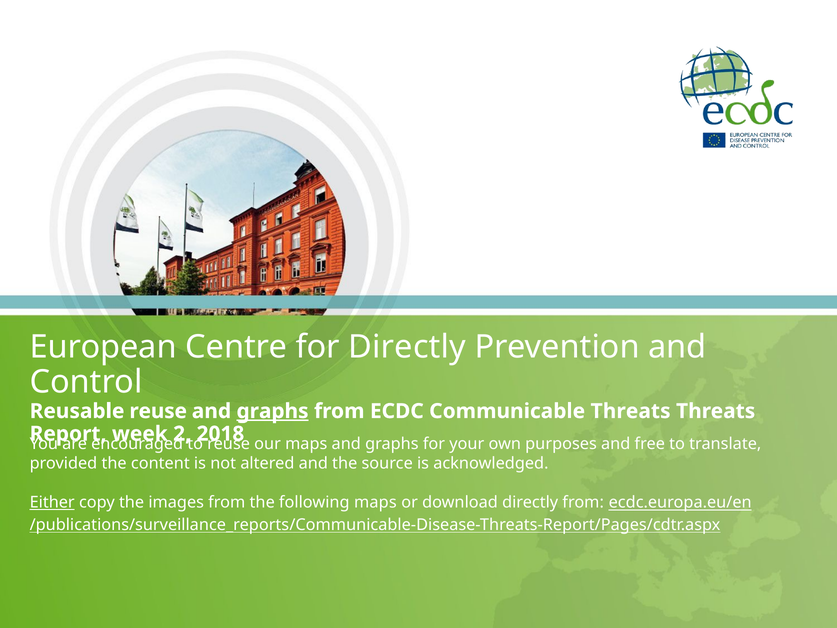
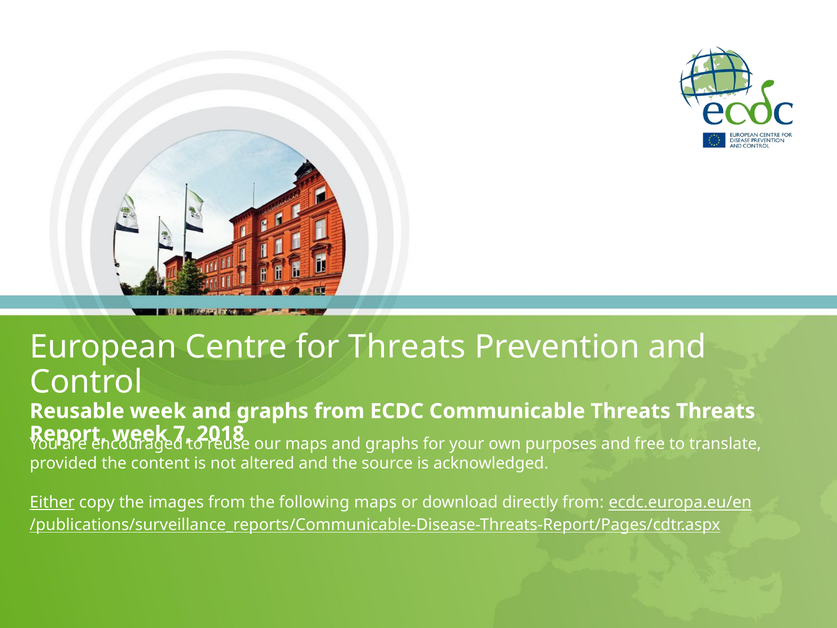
for Directly: Directly -> Threats (407, 347)
Reusable reuse: reuse -> week (158, 411)
graphs underline: present -> none (273, 411)
2: 2 -> 7 (182, 434)
